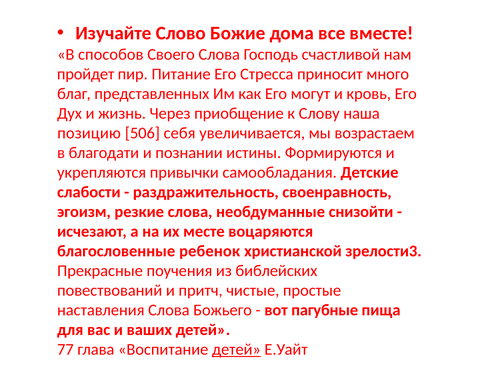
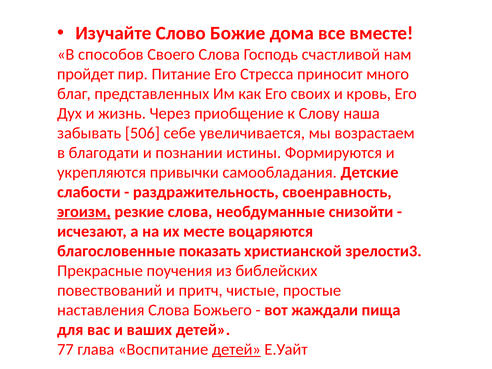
могут: могут -> своих (310, 94)
позицию: позицию -> забывать (89, 133)
себя: себя -> себе (180, 133)
эгоизм underline: none -> present (84, 212)
ребенок: ребенок -> показать (210, 251)
пагубные: пагубные -> жаждали (325, 310)
